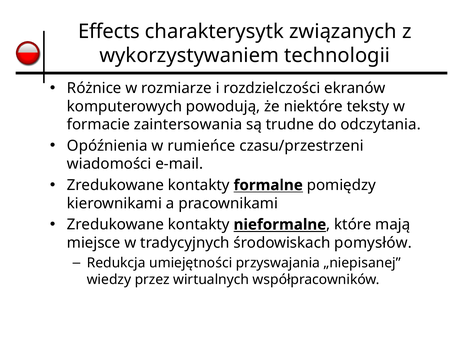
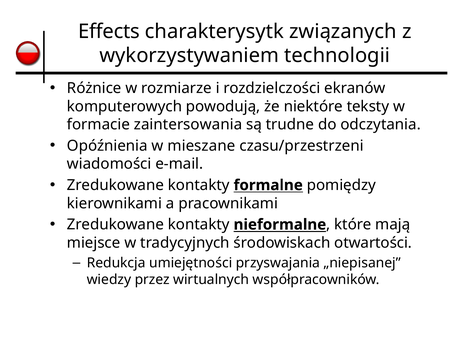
rumieńce: rumieńce -> mieszane (201, 146)
pomysłów: pomysłów -> otwartości (373, 242)
